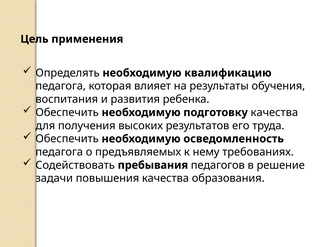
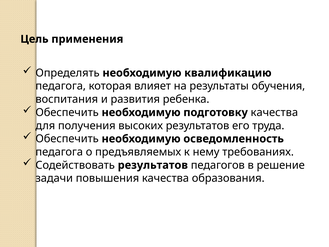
Содействовать пребывания: пребывания -> результатов (153, 165)
